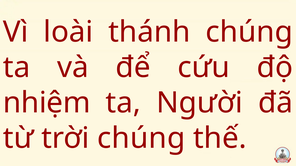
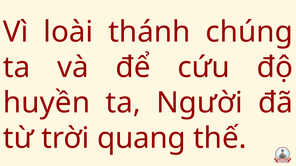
nhiệm: nhiệm -> huyền (47, 103)
trời chúng: chúng -> quang (141, 139)
